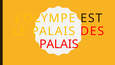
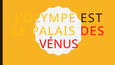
PALAIS: PALAIS -> VÉNUS (59, 44)
